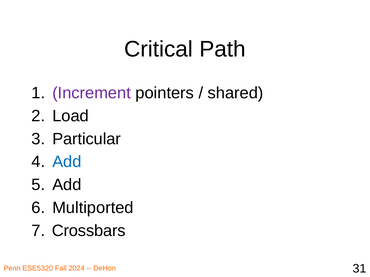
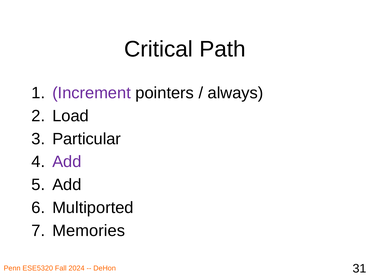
shared: shared -> always (236, 93)
Add colour: blue -> purple (67, 162)
Crossbars: Crossbars -> Memories (89, 231)
